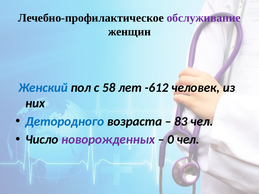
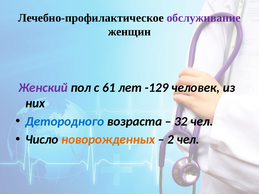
Женский colour: blue -> purple (43, 88)
58: 58 -> 61 (109, 88)
-612: -612 -> -129 (157, 88)
83: 83 -> 32 (181, 121)
новорожденных colour: purple -> orange (108, 140)
0: 0 -> 2 (171, 140)
